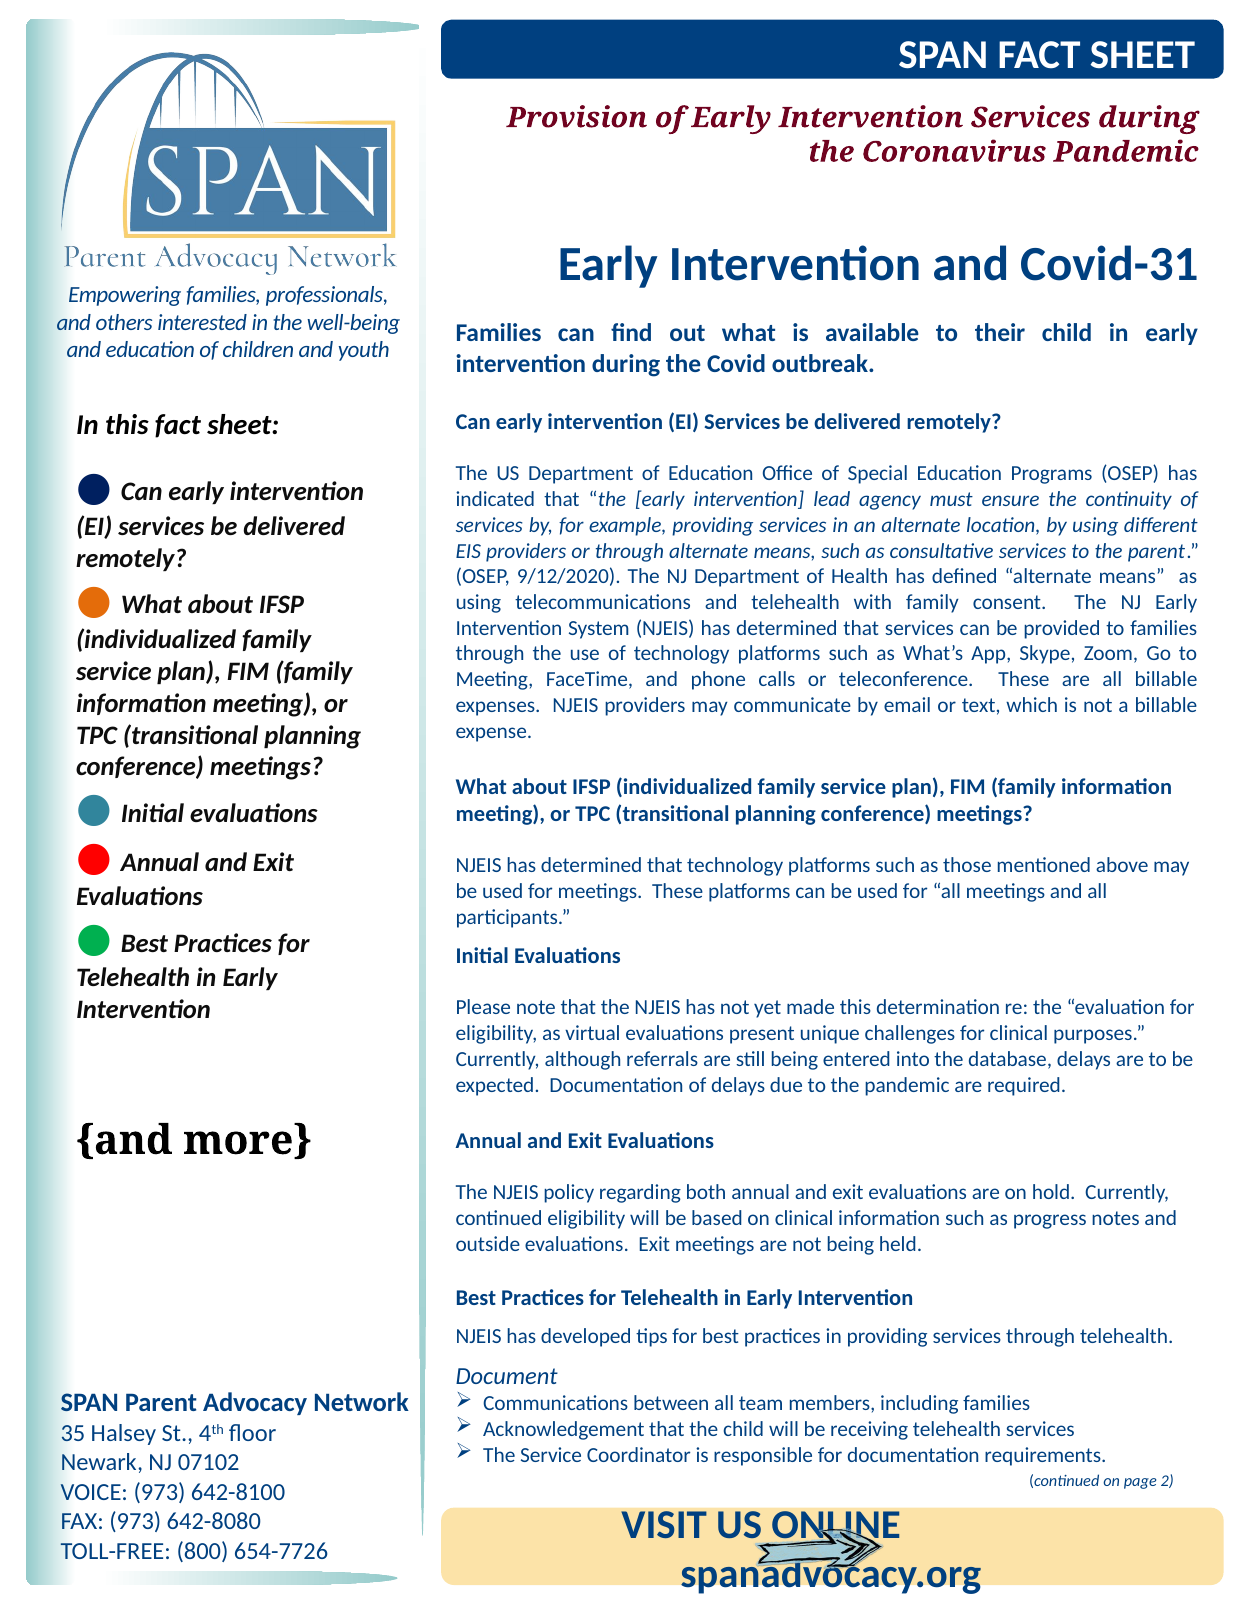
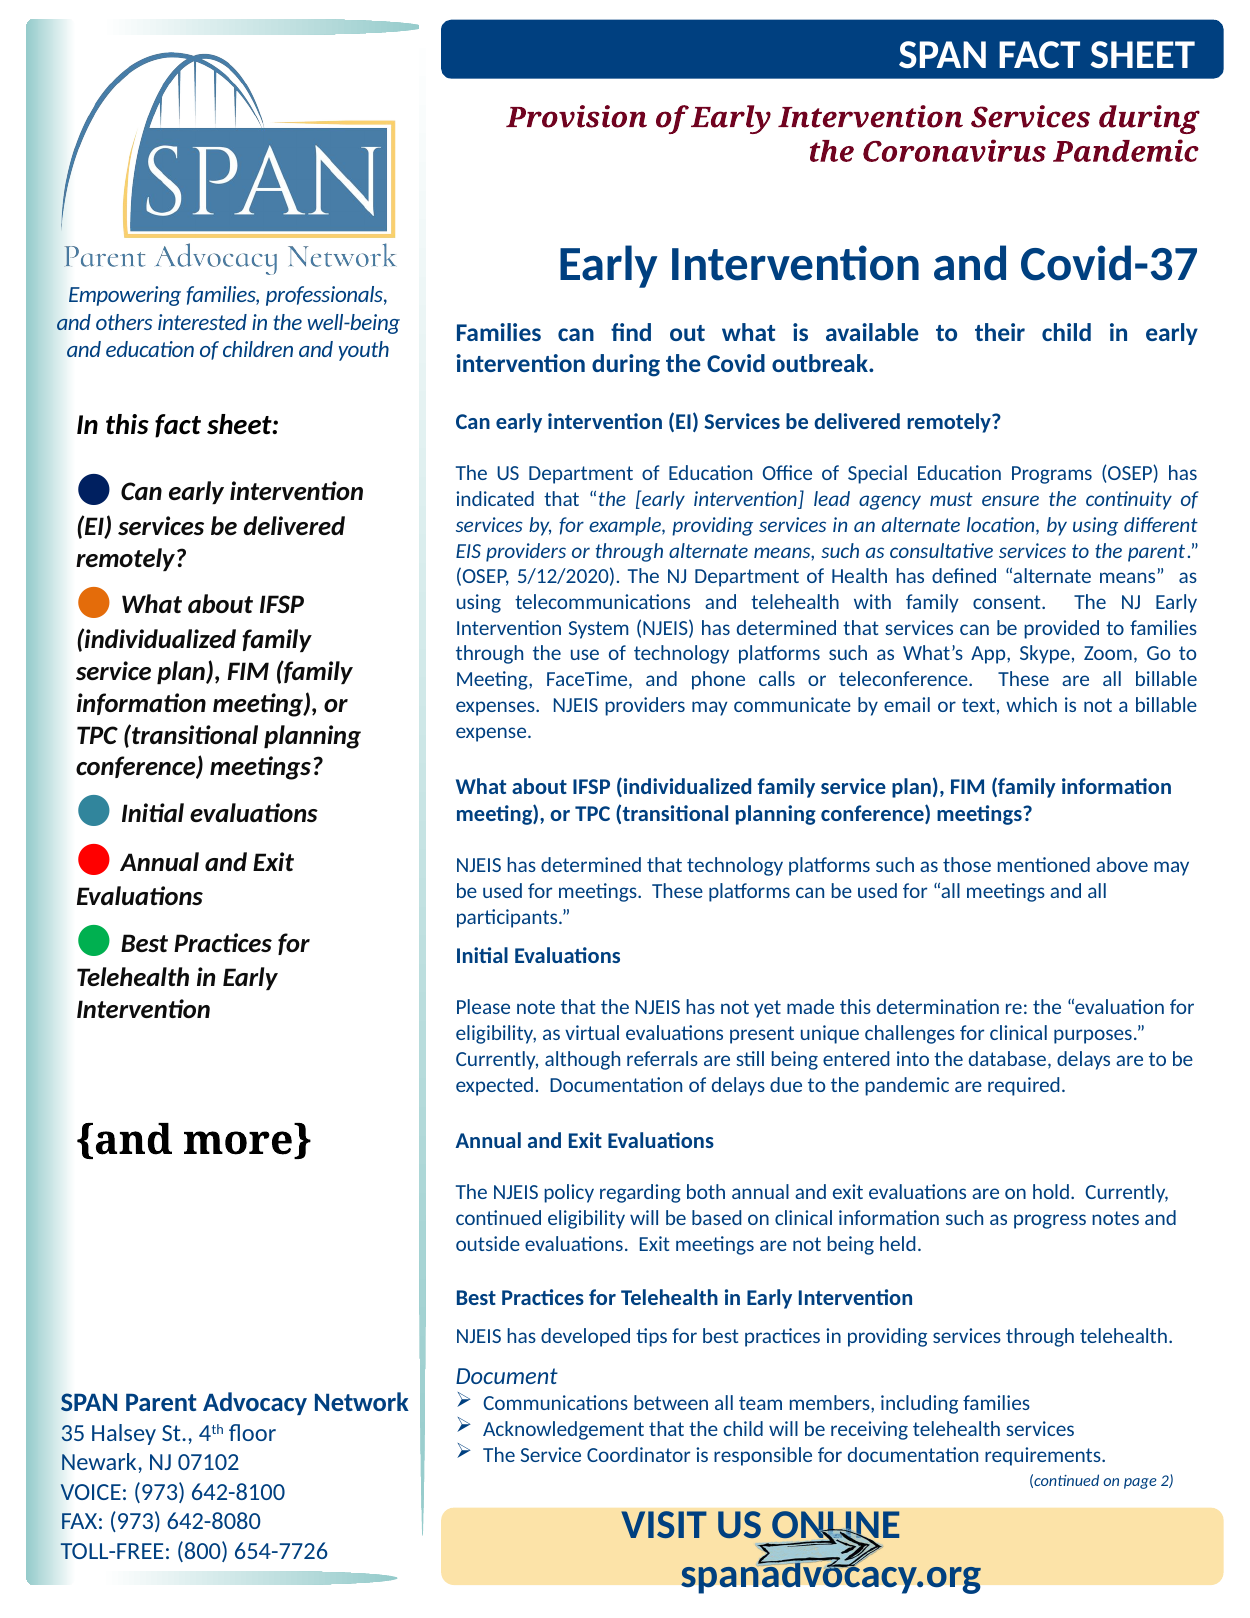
Covid-31: Covid-31 -> Covid-37 (1109, 265)
9/12/2020: 9/12/2020 -> 5/12/2020 (569, 577)
